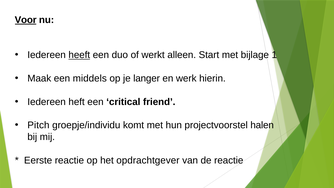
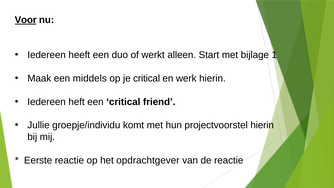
heeft underline: present -> none (79, 55)
je langer: langer -> critical (147, 78)
Pitch: Pitch -> Jullie (38, 125)
projectvoorstel halen: halen -> hierin (262, 125)
